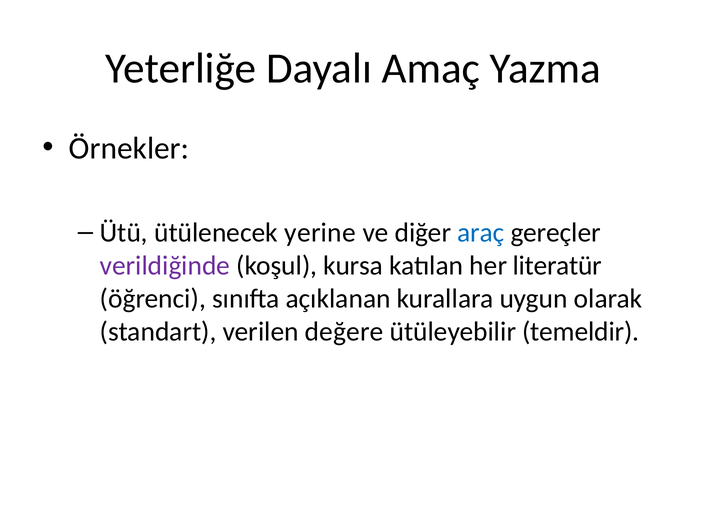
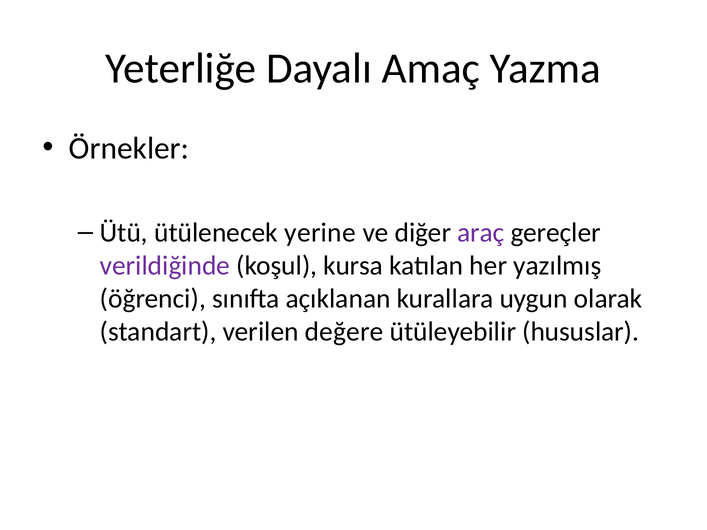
araç colour: blue -> purple (481, 233)
literatür: literatür -> yazılmış (557, 266)
temeldir: temeldir -> hususlar (581, 332)
